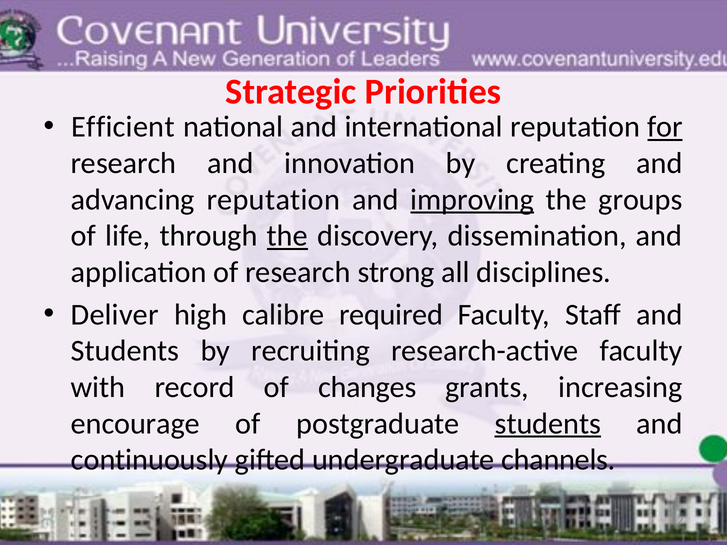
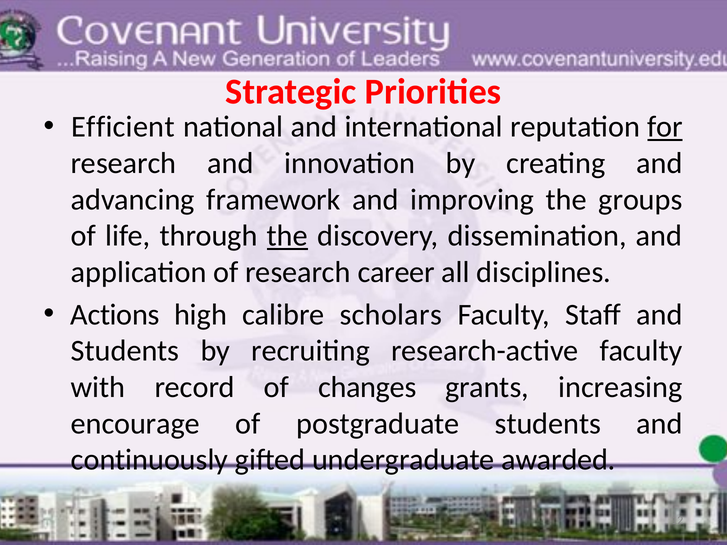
advancing reputation: reputation -> framework (274, 200)
improving underline: present -> none (472, 200)
strong: strong -> career (396, 272)
Deliver: Deliver -> Actions (115, 315)
required: required -> scholars (391, 315)
students underline: present -> none (548, 424)
channels: channels -> awarded (558, 460)
